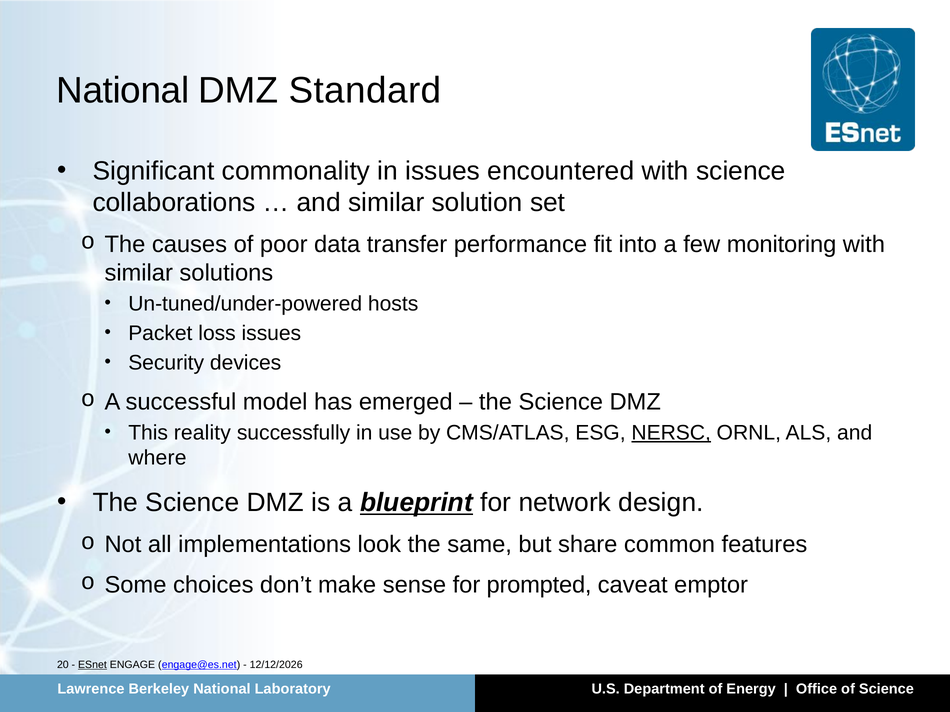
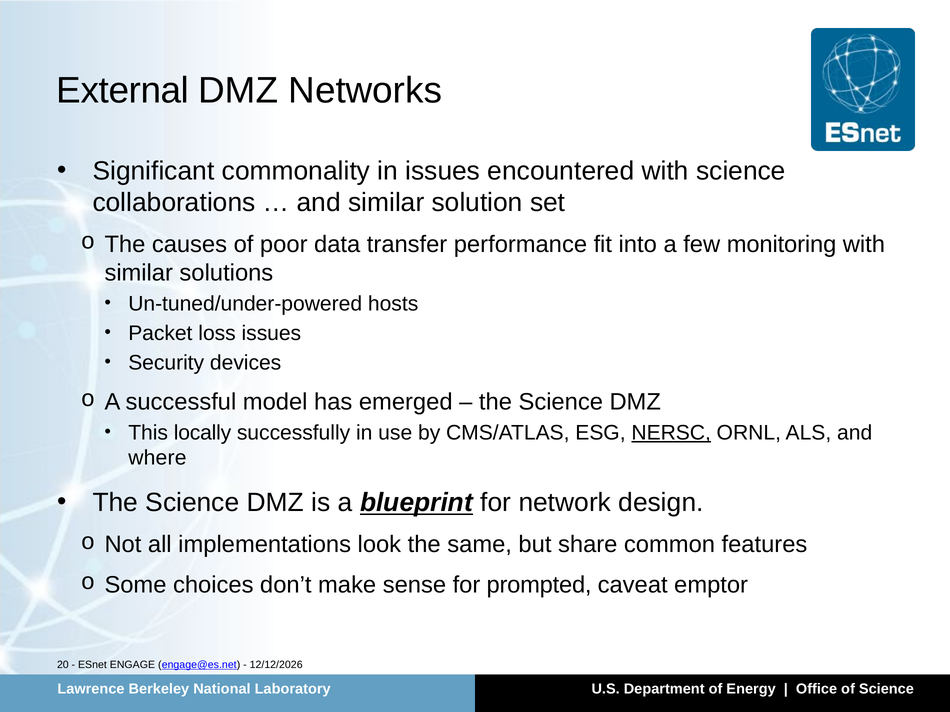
National: National -> External (123, 90)
Standard: Standard -> Networks (365, 90)
reality: reality -> locally (203, 433)
ESnet underline: present -> none (92, 665)
